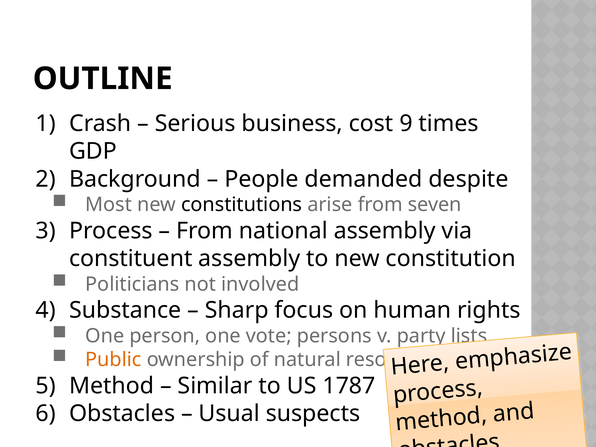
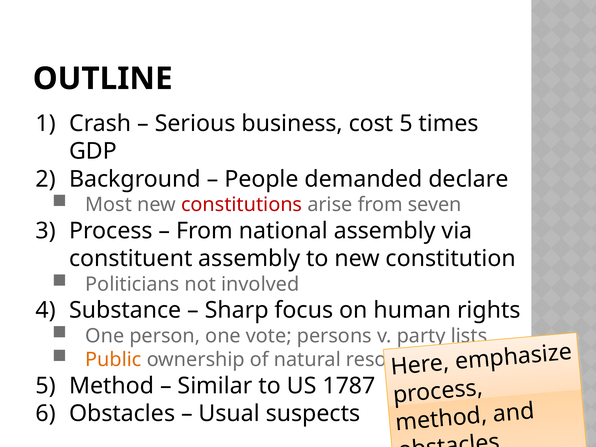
cost 9: 9 -> 5 (406, 123)
despite: despite -> declare (468, 179)
constitutions colour: black -> red (242, 205)
